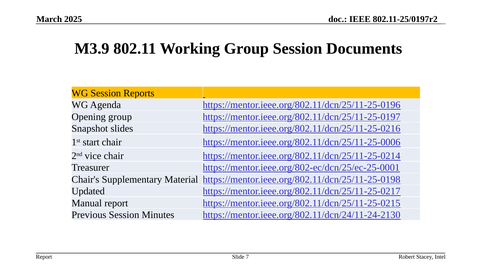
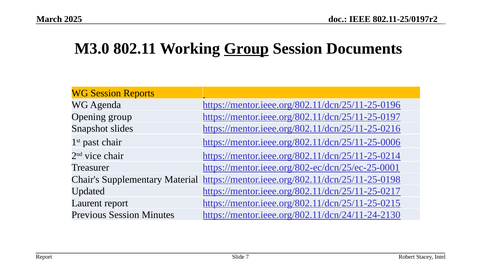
M3.9: M3.9 -> M3.0 (92, 49)
Group underline: none -> present (246, 49)
start: start -> past (91, 142)
Manual: Manual -> Laurent (87, 203)
